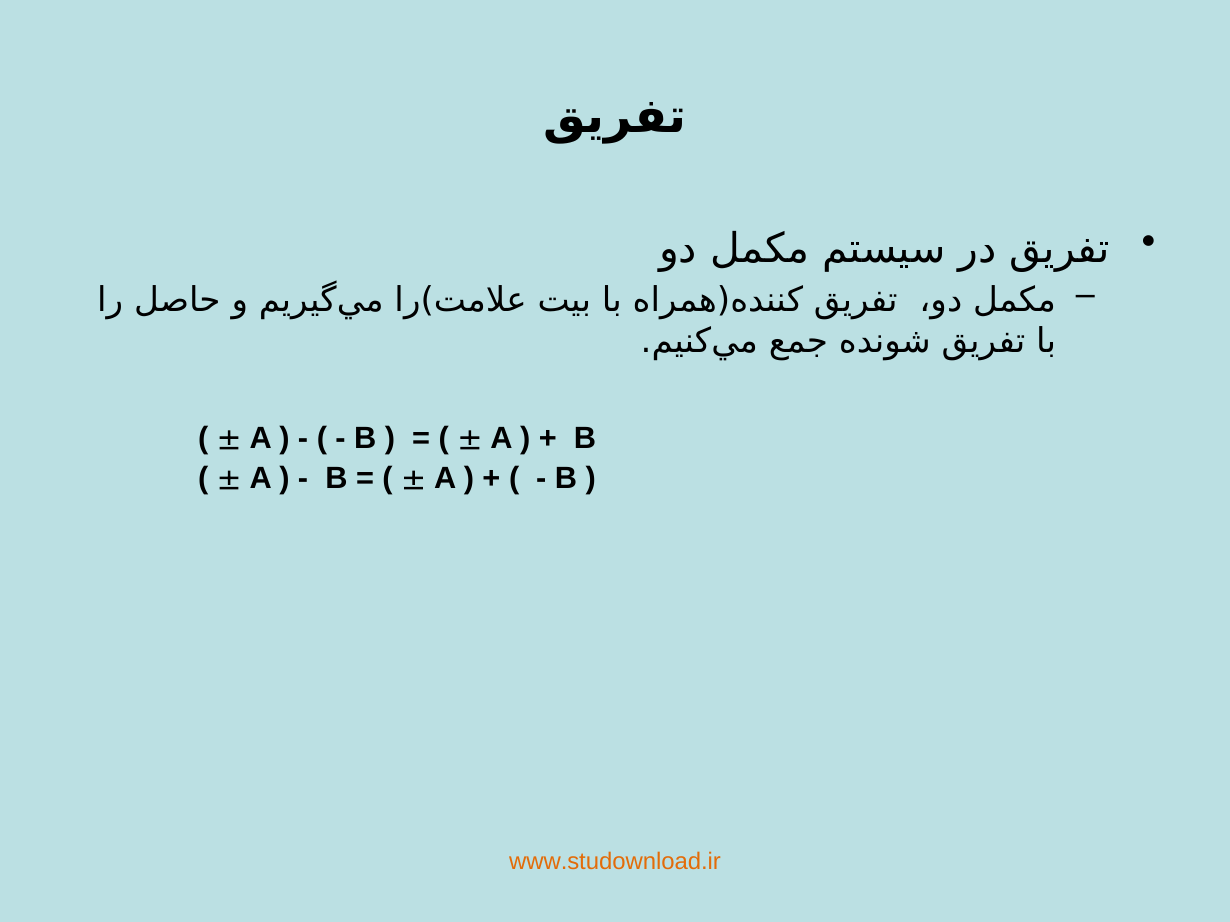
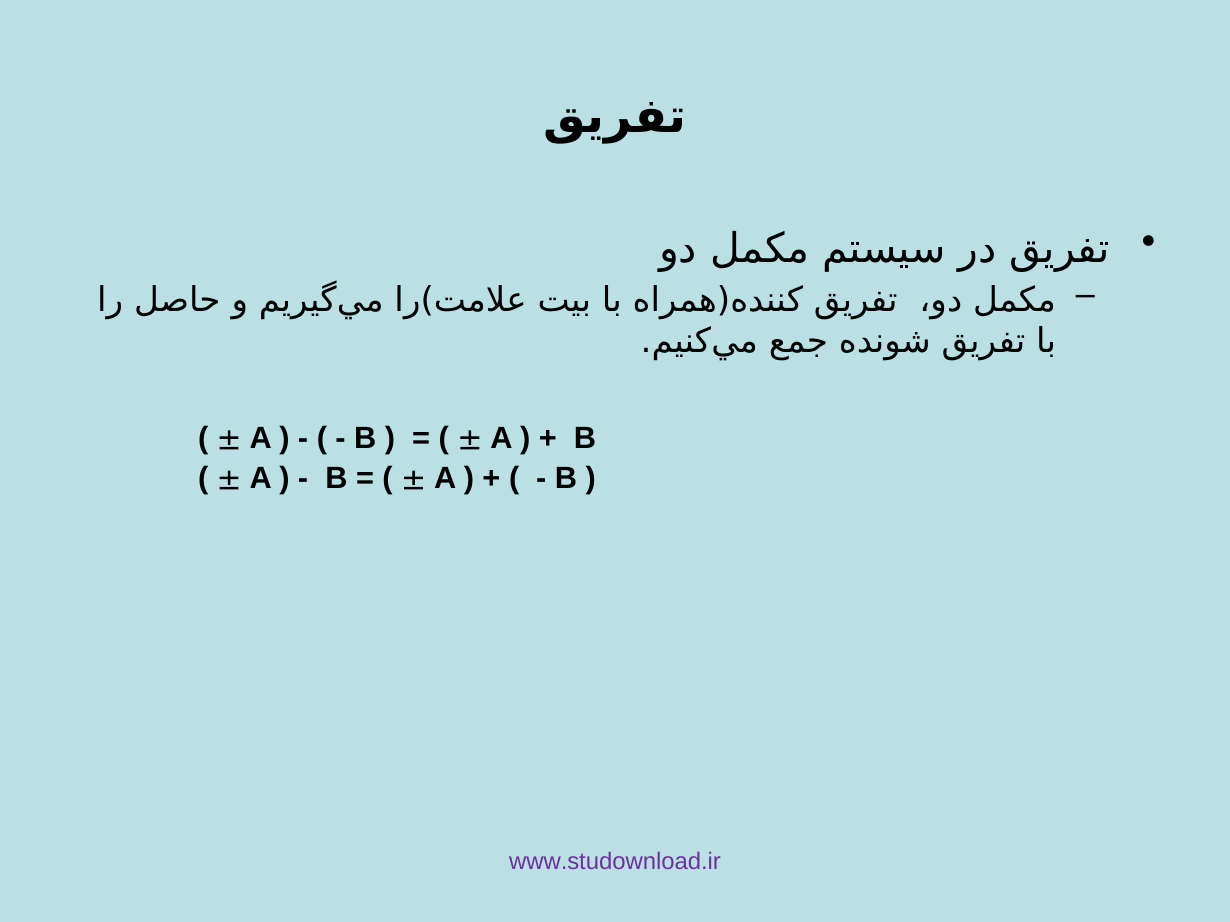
www.studownload.ir colour: orange -> purple (615, 862)
